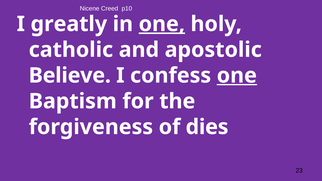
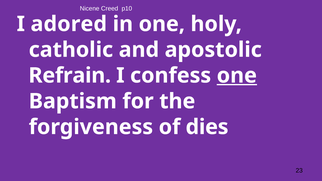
greatly: greatly -> adored (69, 24)
one underline: present -> none (162, 24)
Believe: Believe -> Refrain (70, 76)
